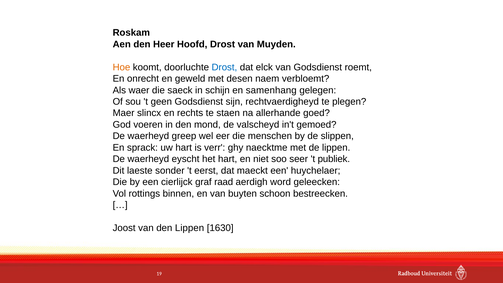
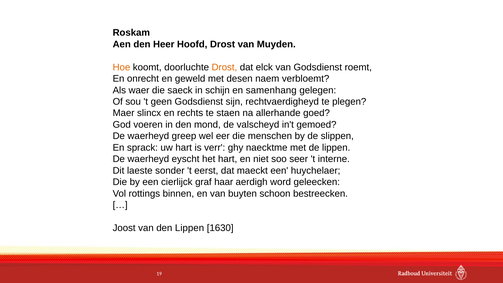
Drost colour: blue -> orange (224, 67)
publiek: publiek -> interne (334, 159)
raad: raad -> haar (224, 182)
